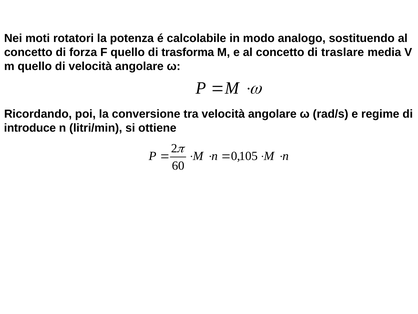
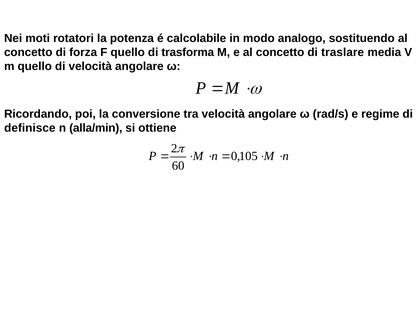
introduce: introduce -> definisce (30, 128)
litri/min: litri/min -> alla/min (96, 128)
